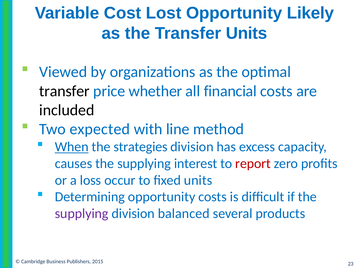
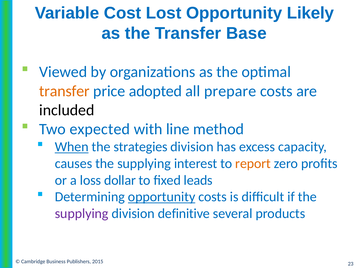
Transfer Units: Units -> Base (246, 33)
transfer colour: black -> orange (64, 91)
whether: whether -> adopted (155, 91)
financial: financial -> prepare (230, 91)
report colour: red -> orange (253, 163)
occur: occur -> dollar (120, 180)
fixed units: units -> leads (198, 180)
opportunity underline: none -> present (162, 197)
balanced: balanced -> definitive (184, 213)
